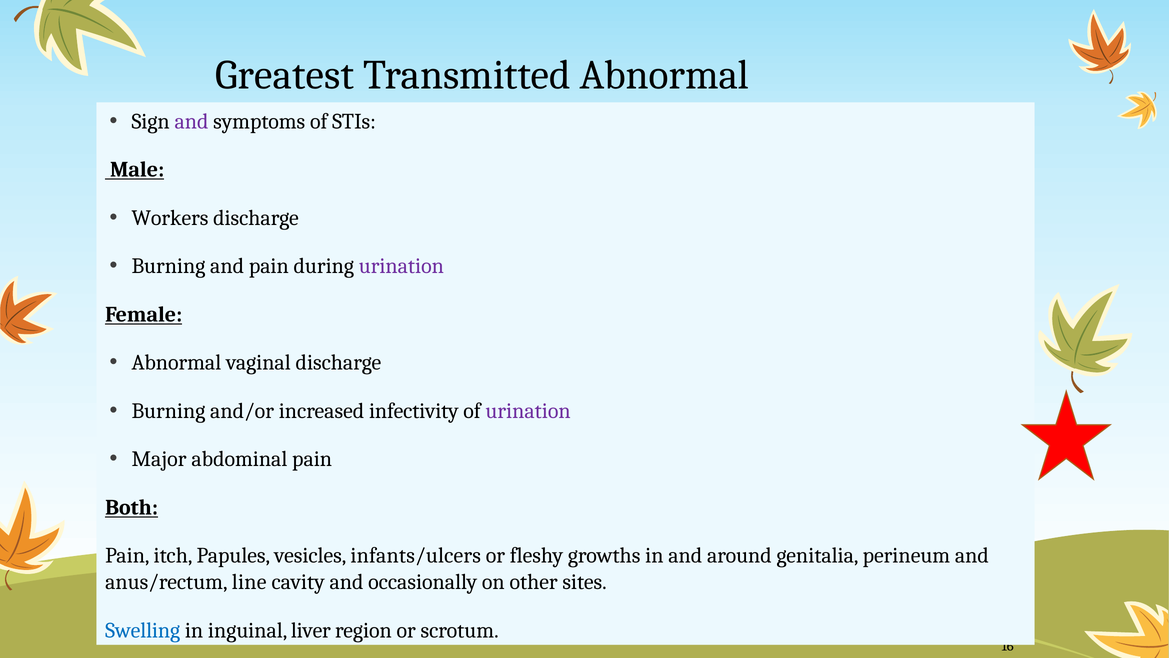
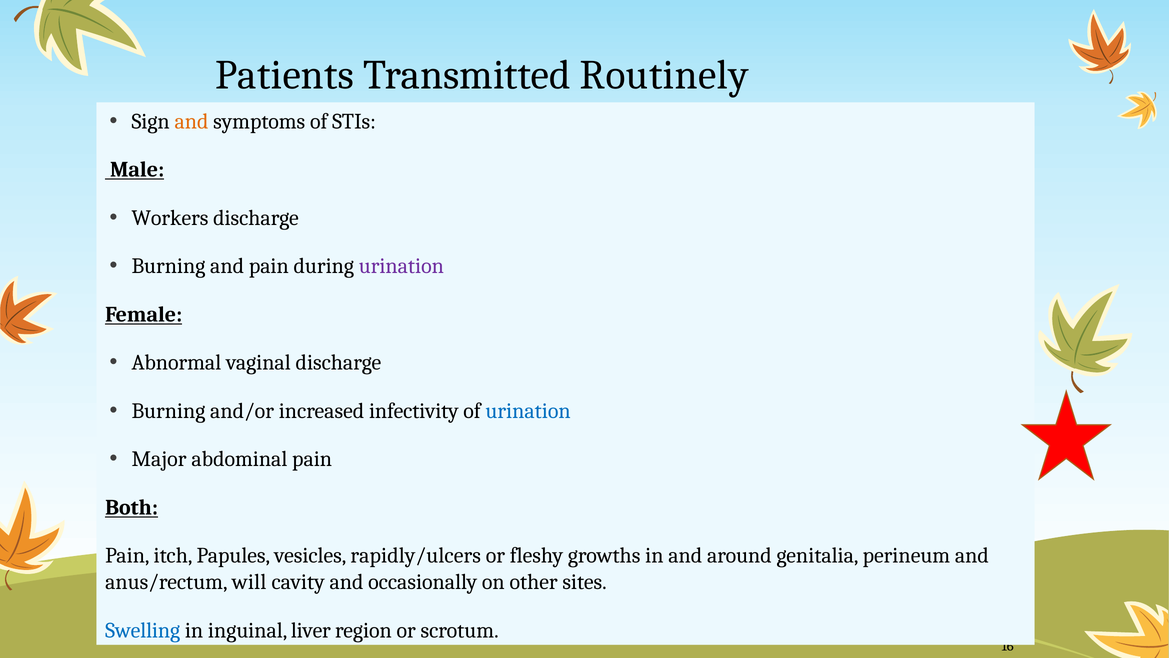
Greatest: Greatest -> Patients (285, 75)
Transmitted Abnormal: Abnormal -> Routinely (664, 75)
and colour: purple -> orange (191, 121)
urination colour: purple -> blue (528, 411)
infants/ulcers: infants/ulcers -> rapidly/ulcers (416, 555)
line: line -> will (249, 582)
